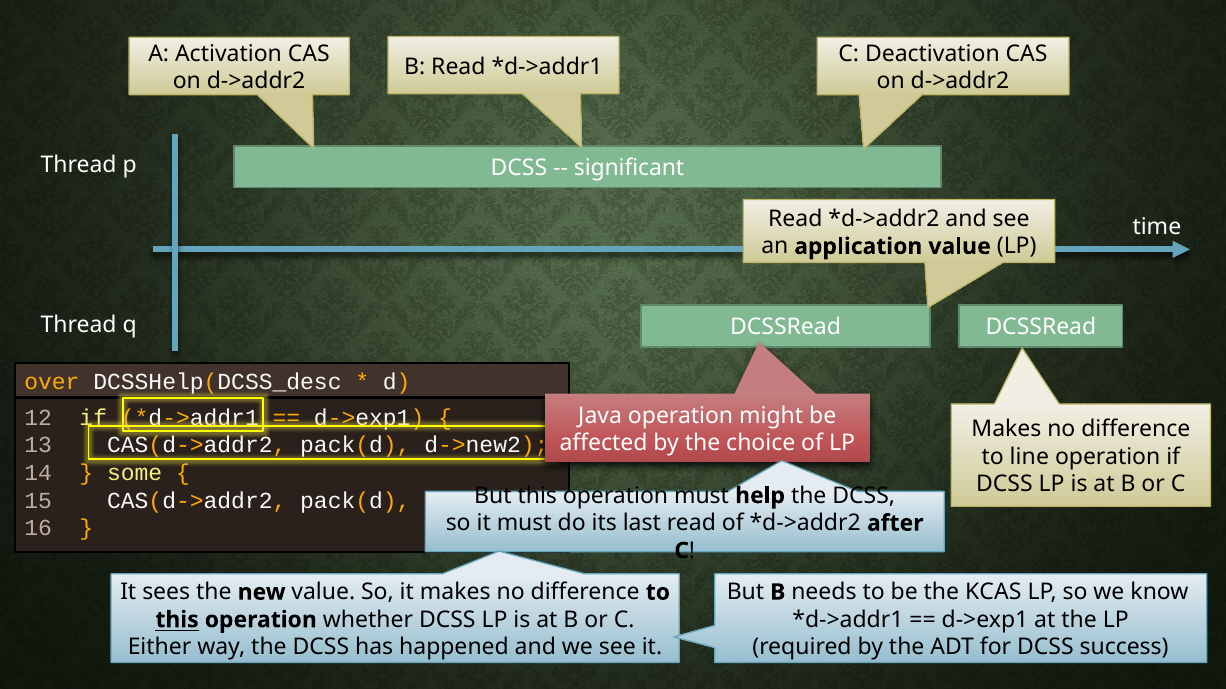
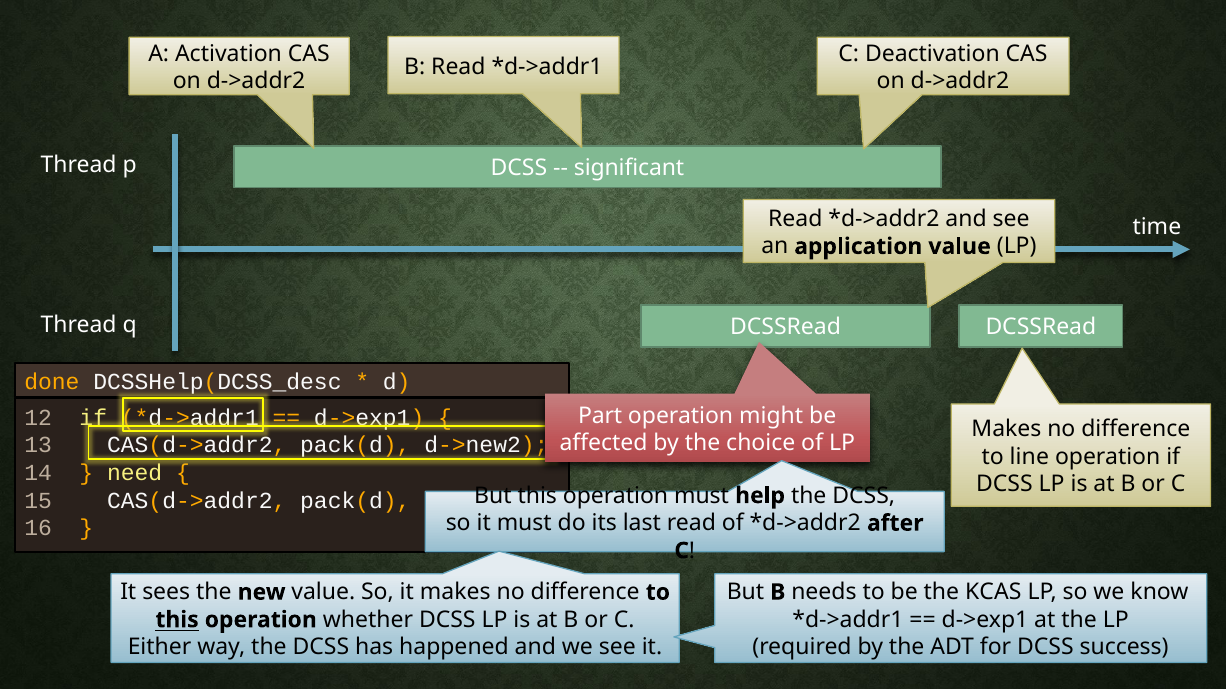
over: over -> done (52, 382)
Java: Java -> Part (600, 416)
some: some -> need (135, 473)
